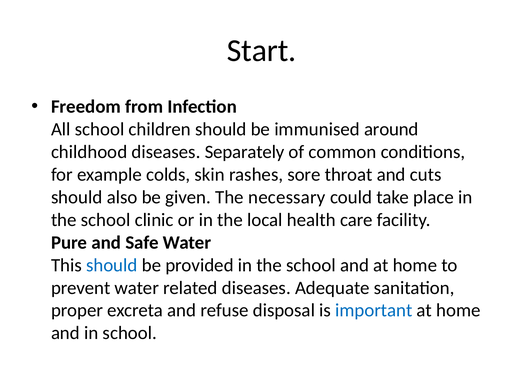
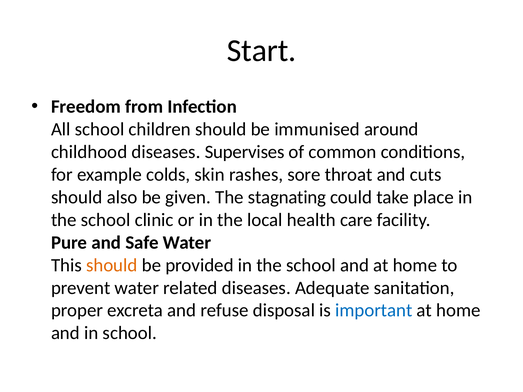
Separately: Separately -> Supervises (245, 152)
necessary: necessary -> stagnating (287, 197)
should colour: blue -> orange (112, 265)
